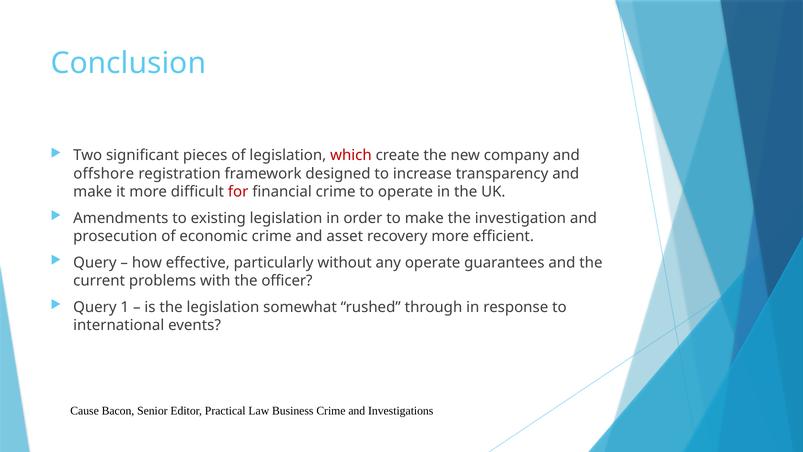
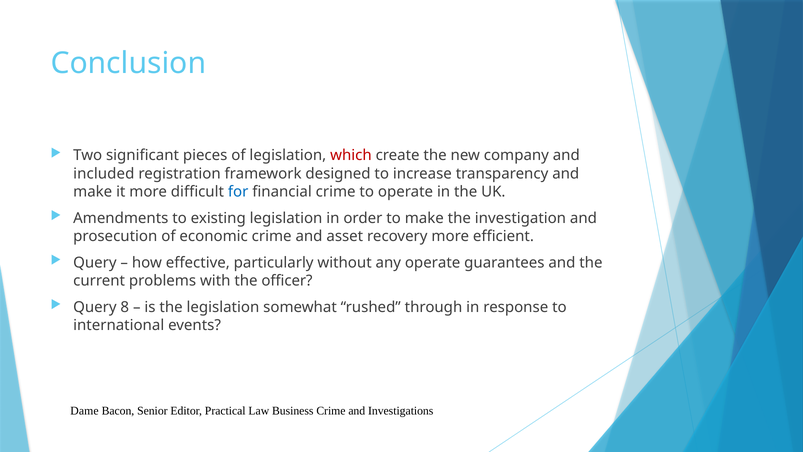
offshore: offshore -> included (104, 173)
for colour: red -> blue (238, 192)
1: 1 -> 8 (125, 307)
Cause: Cause -> Dame (85, 411)
